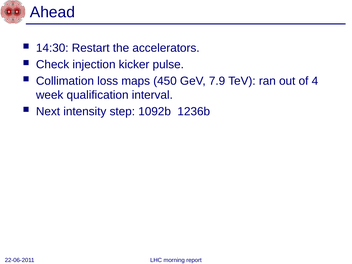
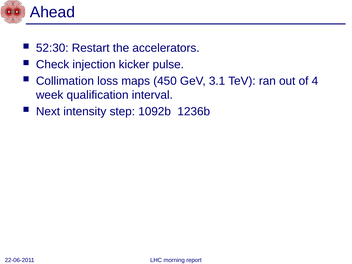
14:30: 14:30 -> 52:30 (52, 48)
7.9: 7.9 -> 3.1 (217, 81)
